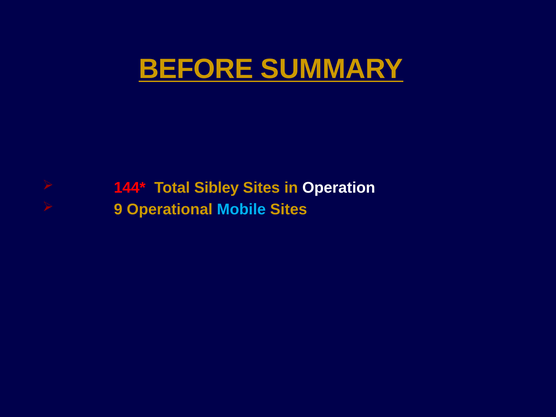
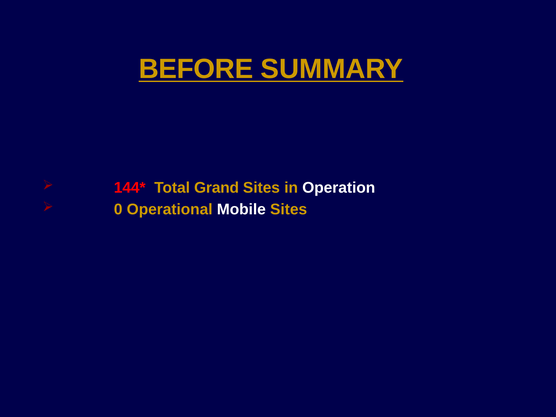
Sibley: Sibley -> Grand (217, 188)
9: 9 -> 0 (118, 209)
Mobile colour: light blue -> white (241, 209)
